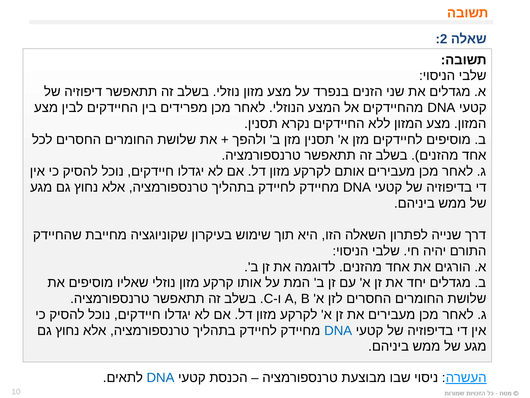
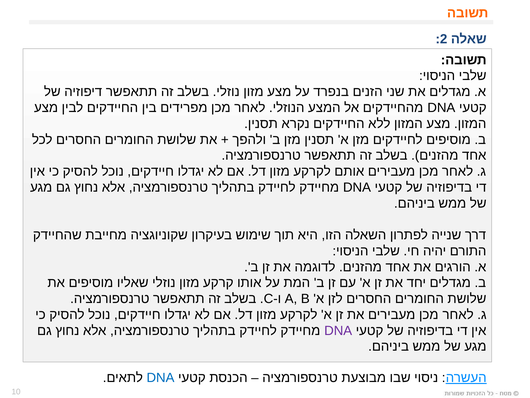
DNA colour: blue -> purple (338, 330)
